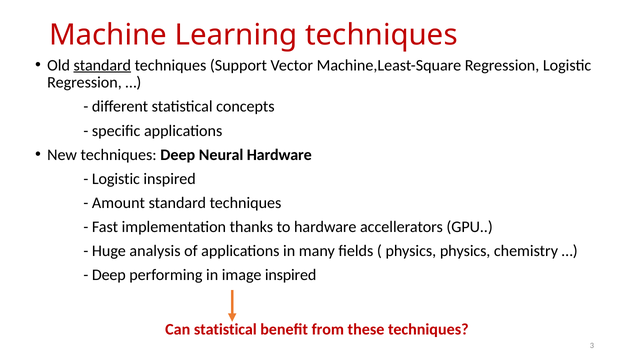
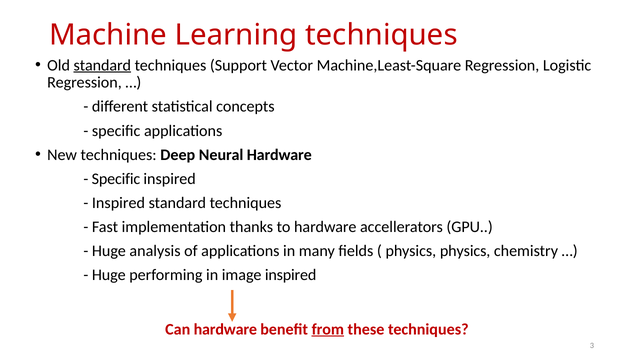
Logistic: Logistic -> Specific (116, 179)
Amount: Amount -> Inspired (118, 203)
Deep: Deep -> Huge (109, 275)
Can statistical: statistical -> hardware (225, 329)
from underline: none -> present (328, 329)
